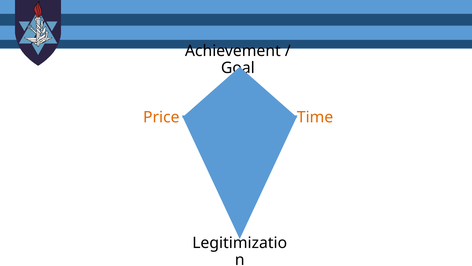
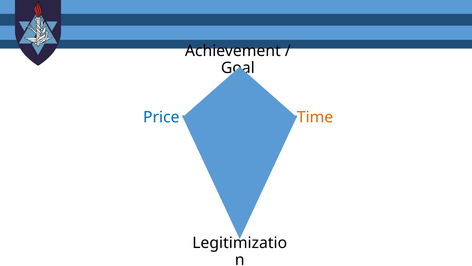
Price colour: orange -> blue (161, 117)
